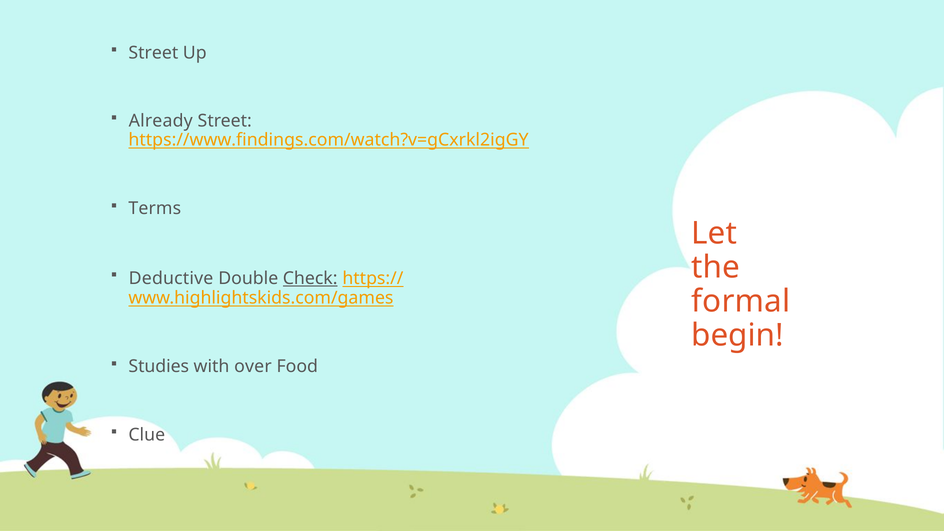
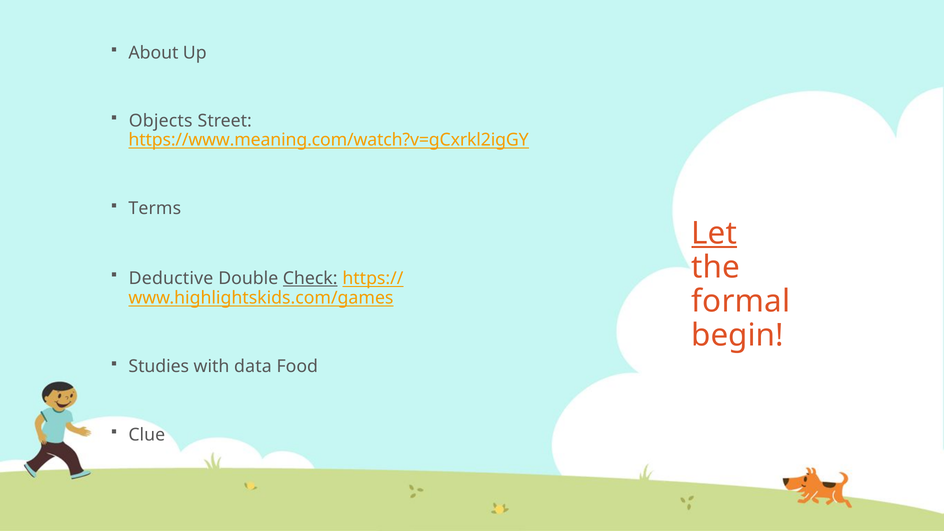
Street: Street -> About (153, 53)
Already: Already -> Objects (161, 121)
https://www.findings.com/watch?v=gCxrkl2igGY: https://www.findings.com/watch?v=gCxrkl2igGY -> https://www.meaning.com/watch?v=gCxrkl2igGY (329, 140)
Let underline: none -> present (714, 233)
over: over -> data (253, 367)
